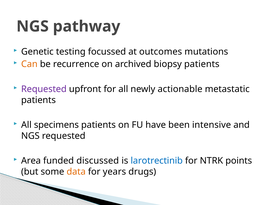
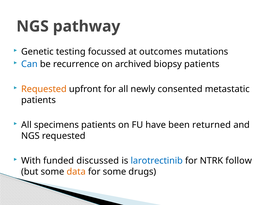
Can colour: orange -> blue (29, 64)
Requested colour: purple -> orange (44, 89)
actionable: actionable -> consented (180, 89)
intensive: intensive -> returned (212, 125)
Area: Area -> With (31, 161)
points: points -> follow (239, 161)
for years: years -> some (114, 171)
